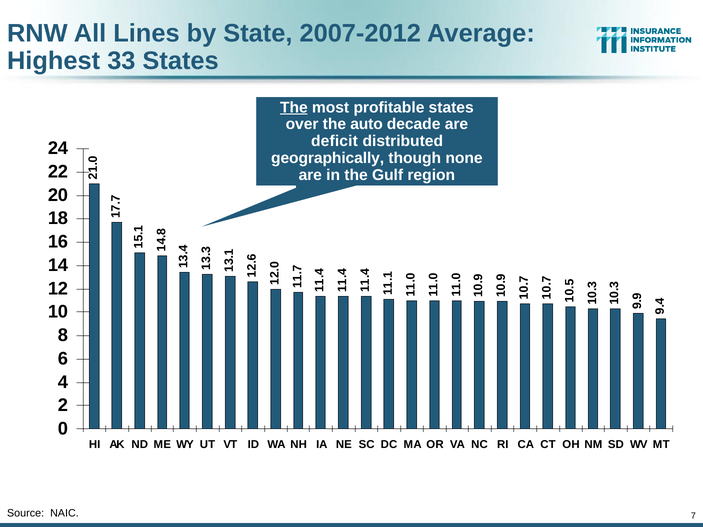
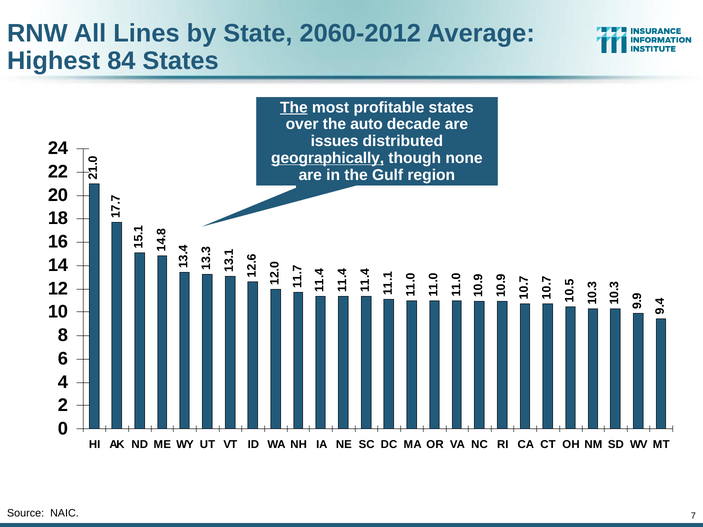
2007-2012: 2007-2012 -> 2060-2012 (360, 34)
33: 33 -> 84 (121, 61)
deficit: deficit -> issues (335, 141)
geographically underline: none -> present (328, 158)
